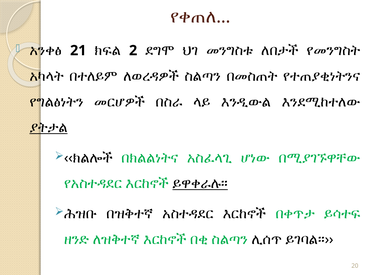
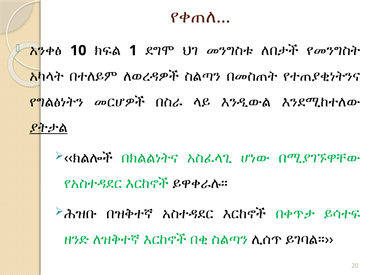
21: 21 -> 10 (78, 51)
2: 2 -> 1 (133, 51)
ይዋቀራሉ፡፡ underline: present -> none (200, 184)
